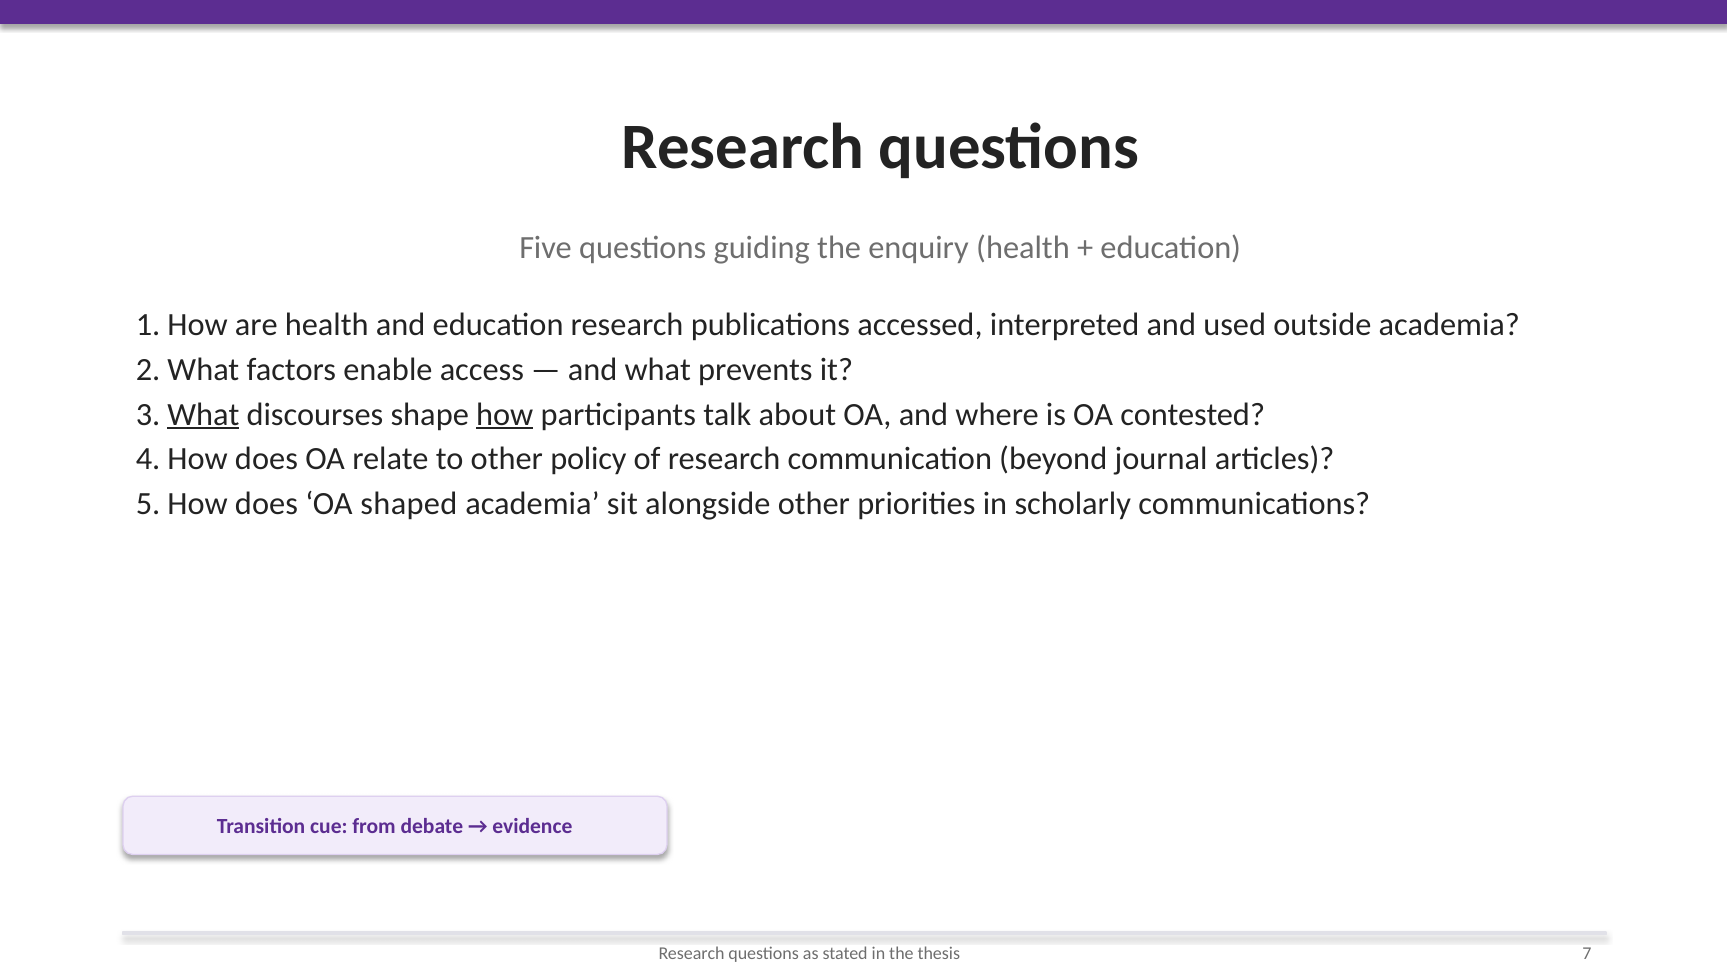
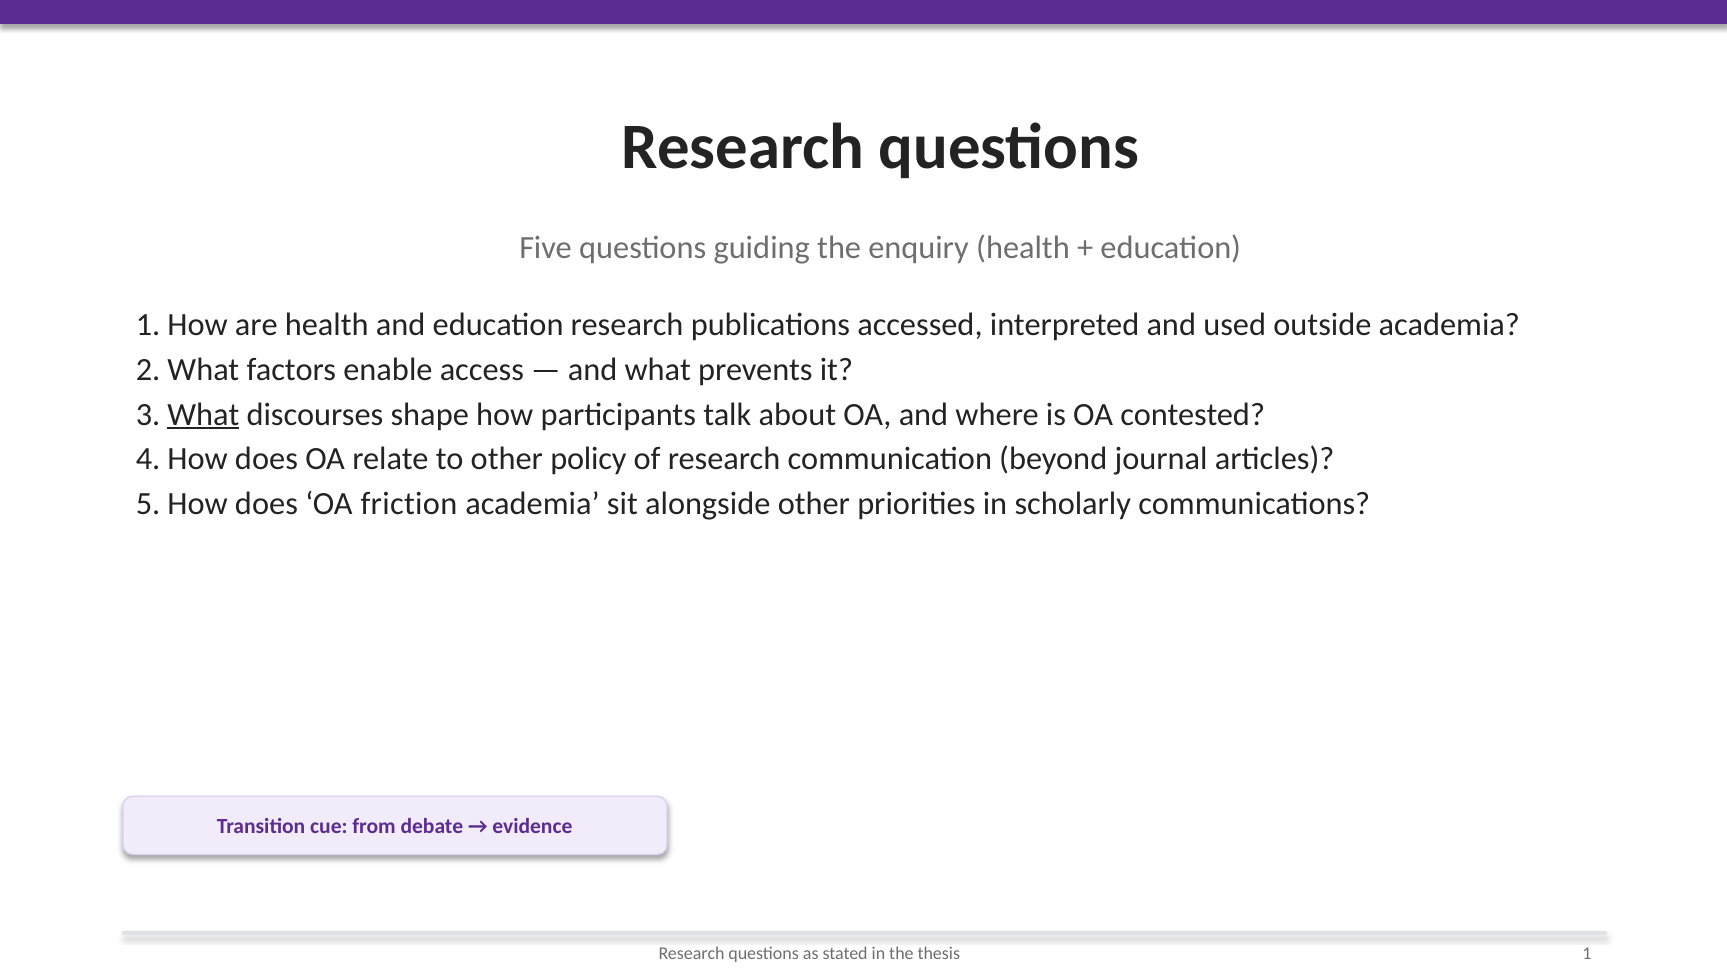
how underline: present -> none (505, 415)
shaped: shaped -> friction (409, 504)
thesis 7: 7 -> 1 (1587, 954)
